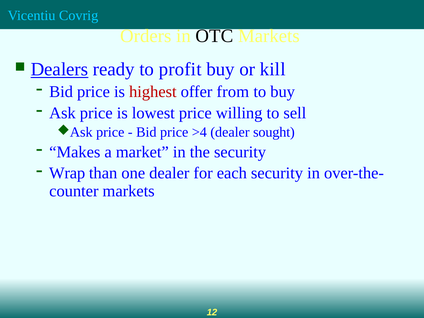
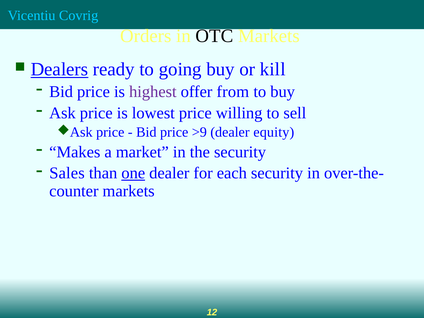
profit: profit -> going (180, 69)
highest colour: red -> purple (153, 92)
>4: >4 -> >9 (199, 132)
sought: sought -> equity (274, 132)
Wrap: Wrap -> Sales (67, 173)
one underline: none -> present (133, 173)
